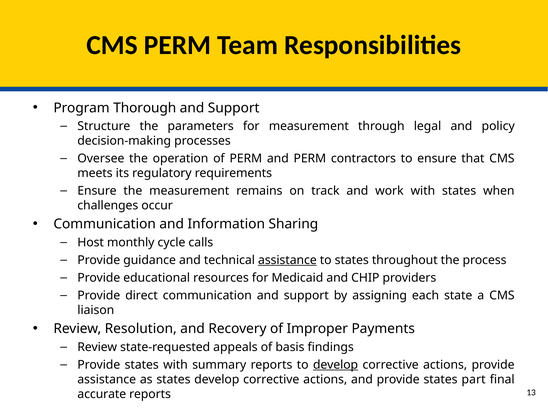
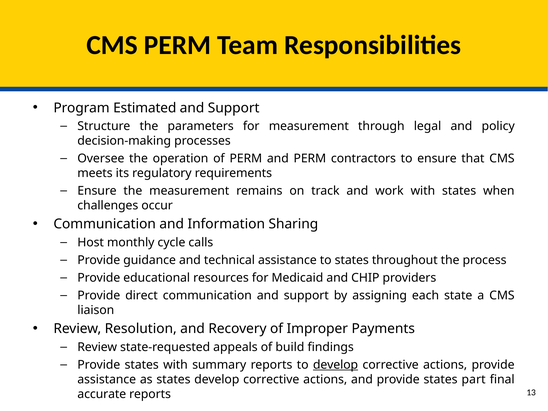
Thorough: Thorough -> Estimated (145, 108)
assistance underline: present -> none (287, 260)
basis: basis -> build (290, 347)
